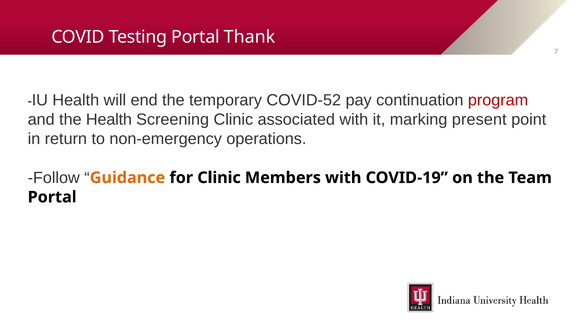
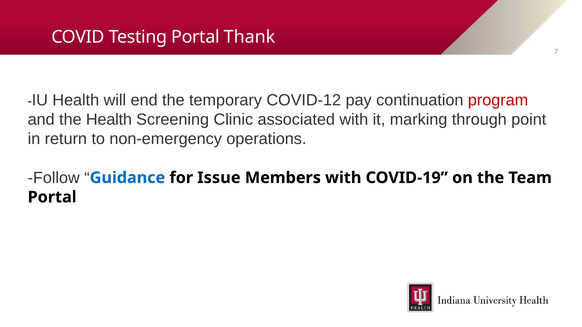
COVID-52: COVID-52 -> COVID-12 (304, 100)
present: present -> through (479, 120)
Guidance colour: orange -> blue (127, 178)
for Clinic: Clinic -> Issue (219, 178)
